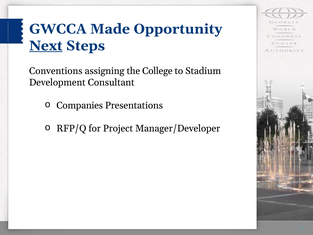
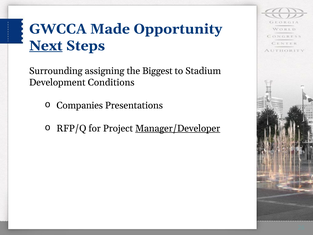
Conventions: Conventions -> Surrounding (56, 71)
College: College -> Biggest (157, 71)
Consultant: Consultant -> Conditions (111, 82)
Manager/Developer underline: none -> present (178, 128)
